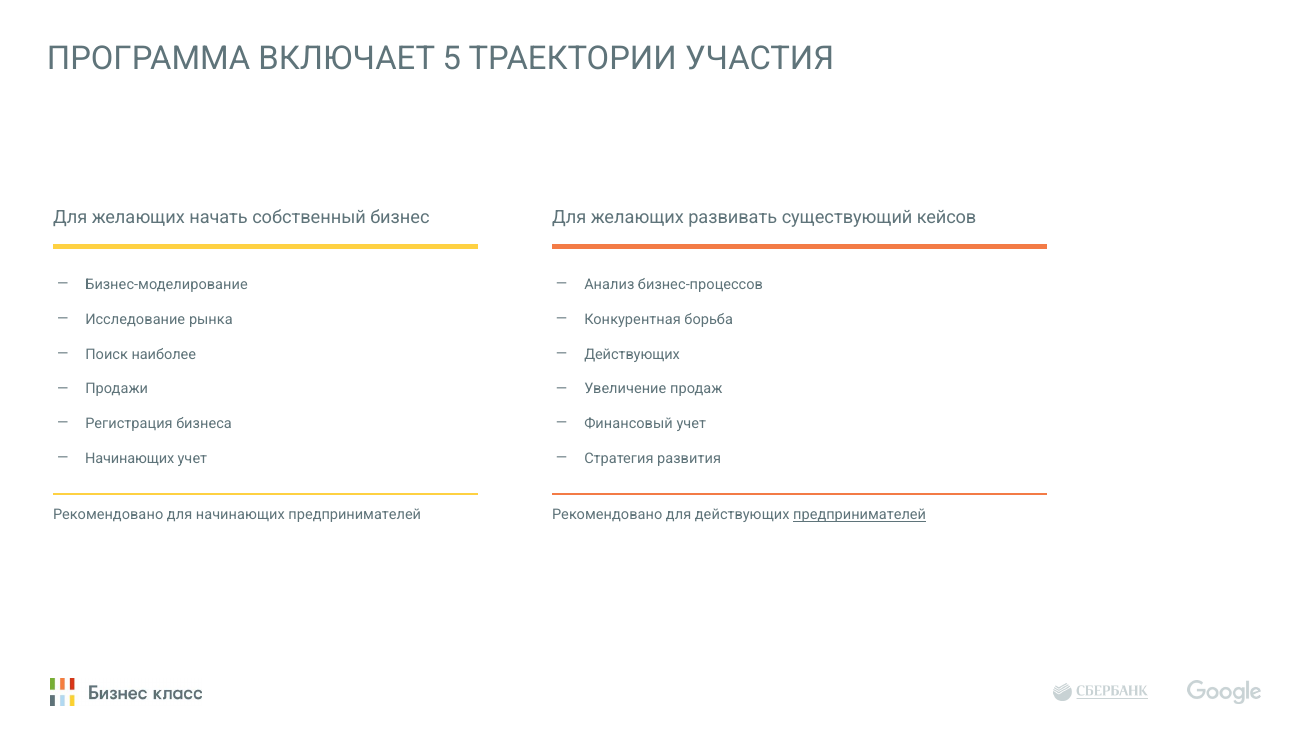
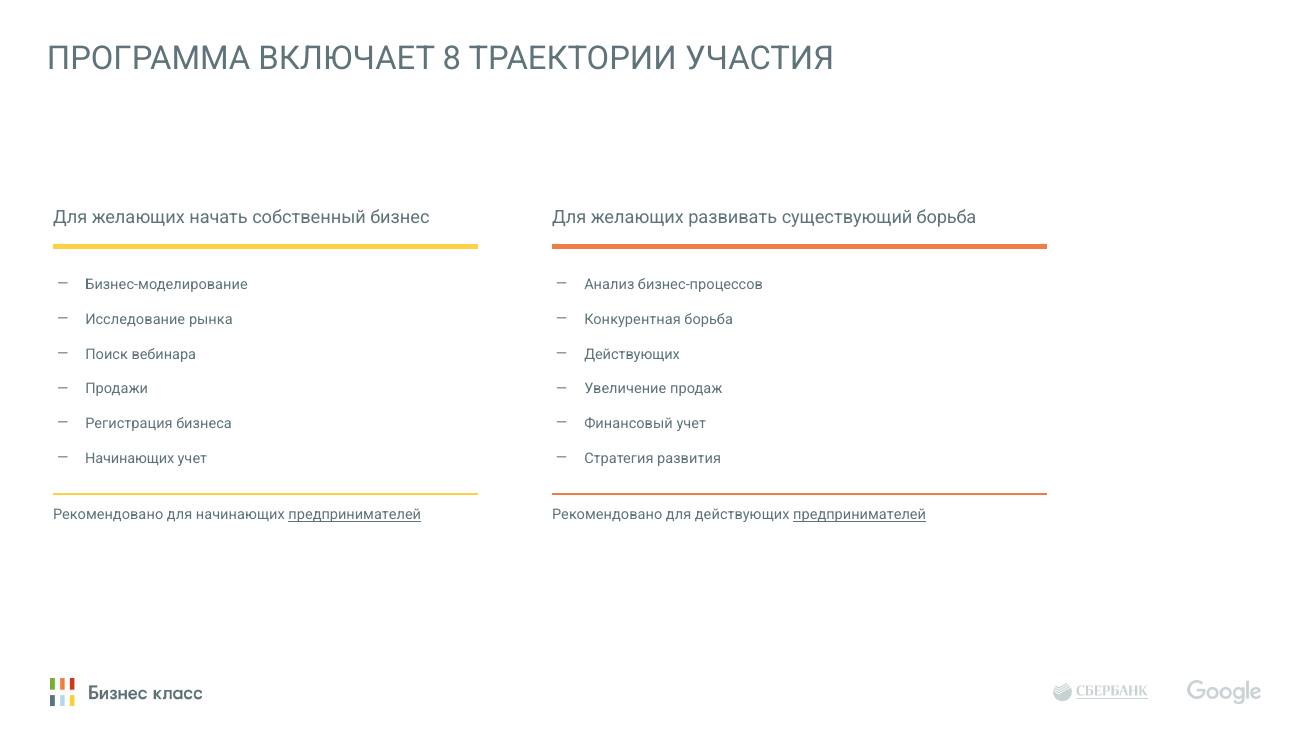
5: 5 -> 8 (452, 58)
существующий кейсов: кейсов -> борьба (947, 217)
наиболее: наиболее -> вебинара (164, 354)
предпринимателей underline: none -> present (355, 515)
